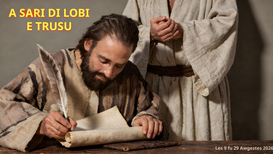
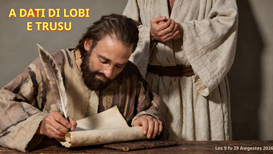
SARI: SARI -> DATI (32, 13)
